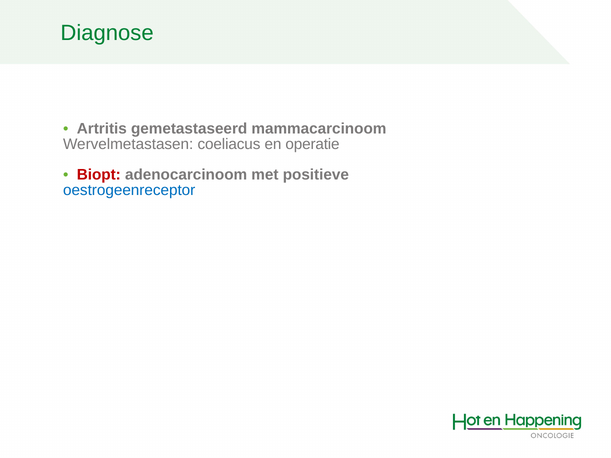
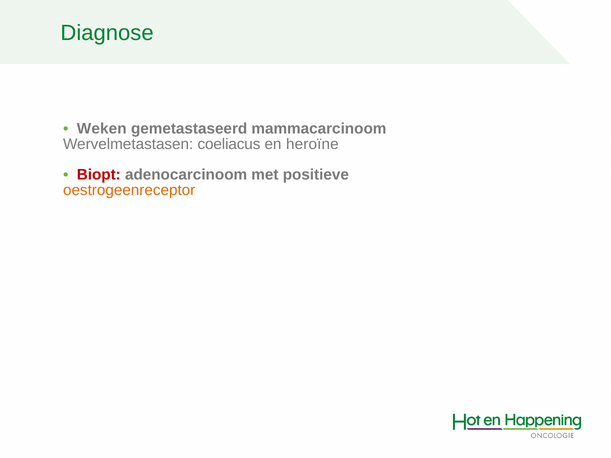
Artritis: Artritis -> Weken (102, 129)
operatie: operatie -> heroïne (312, 144)
oestrogeenreceptor colour: blue -> orange (129, 190)
